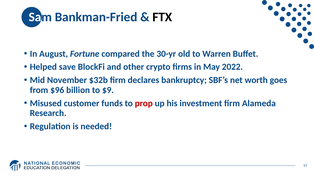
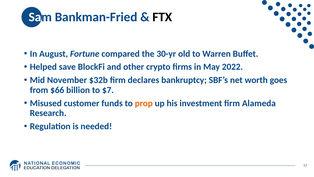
$96: $96 -> $66 (57, 90)
$9: $9 -> $7 (108, 90)
prop colour: red -> orange (144, 103)
